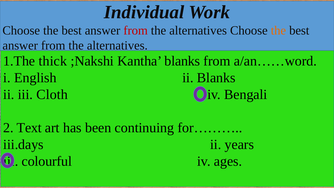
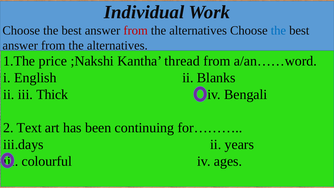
the colour: orange -> blue (278, 30)
thick: thick -> price (53, 61)
Kantha blanks: blanks -> thread (182, 61)
Cloth: Cloth -> Thick (52, 94)
